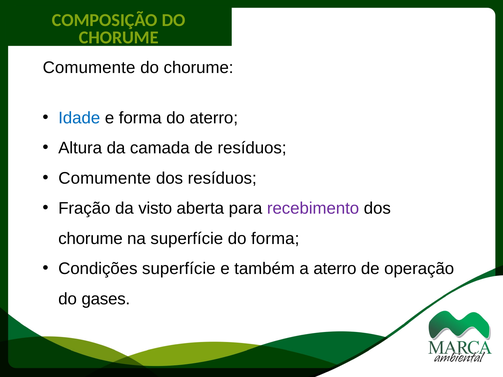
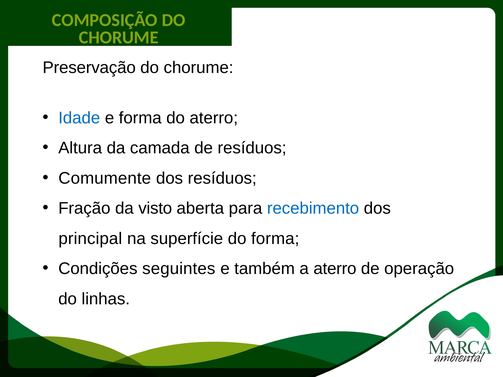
Comumente: Comumente -> Preservação (89, 68)
recebimento colour: purple -> blue (313, 208)
chorume: chorume -> principal (90, 239)
Condições superfície: superfície -> seguintes (179, 269)
gases: gases -> linhas (106, 299)
